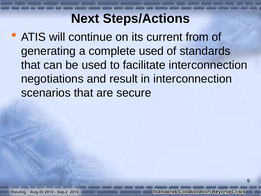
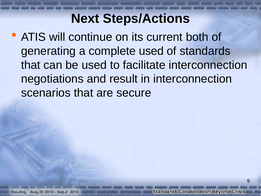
from: from -> both (197, 37)
